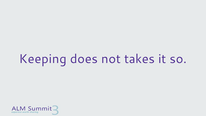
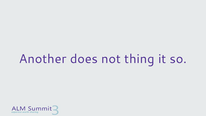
Keeping: Keeping -> Another (43, 59)
takes: takes -> thing (139, 59)
